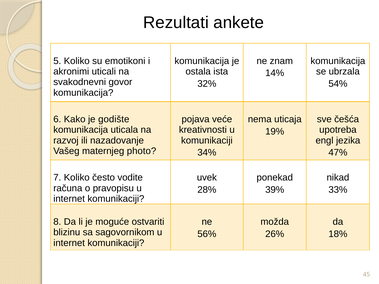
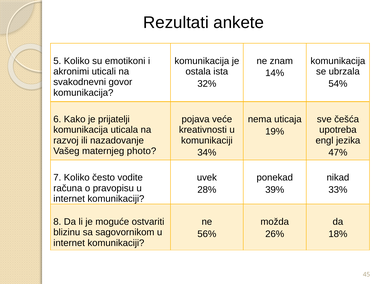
godište: godište -> prijatelji (114, 119)
